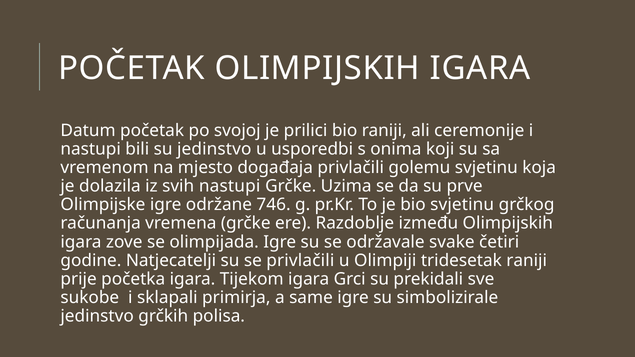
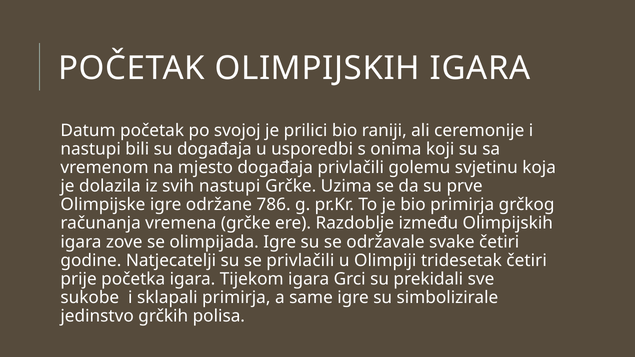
su jedinstvo: jedinstvo -> događaja (214, 149)
746: 746 -> 786 (274, 205)
bio svjetinu: svjetinu -> primirja (462, 205)
tridesetak raniji: raniji -> četiri (527, 261)
